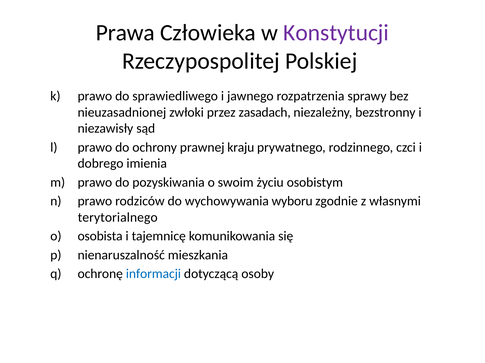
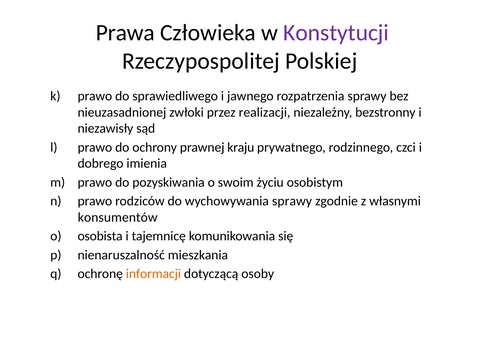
zasadach: zasadach -> realizacji (265, 113)
wychowywania wyboru: wyboru -> sprawy (292, 202)
terytorialnego: terytorialnego -> konsumentów (118, 218)
informacji colour: blue -> orange (153, 274)
